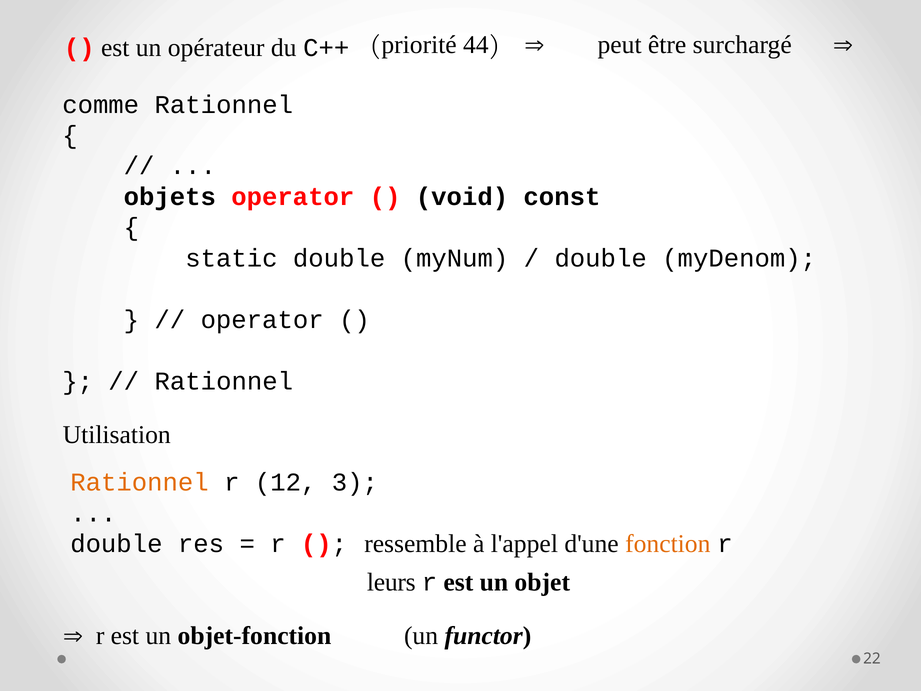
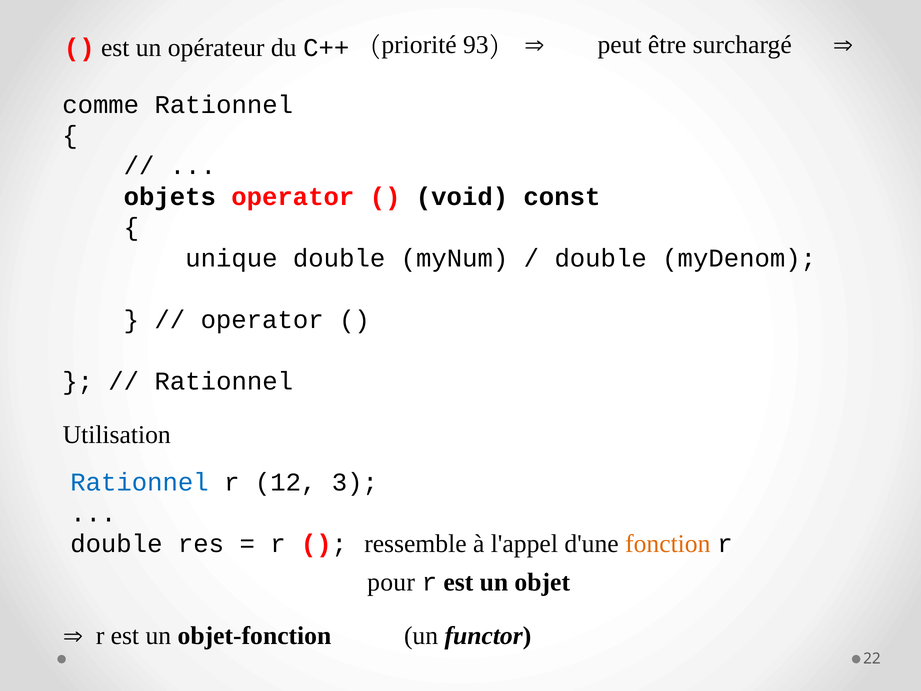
44: 44 -> 93 (476, 45)
static: static -> unique (231, 258)
Rationnel colour: orange -> blue (139, 482)
leurs: leurs -> pour (391, 582)
